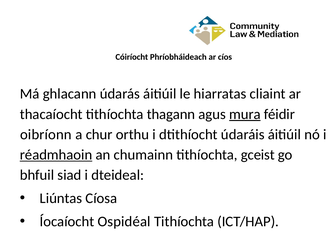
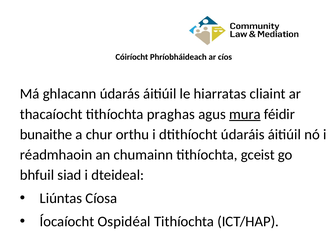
thagann: thagann -> praghas (171, 114)
oibríonn: oibríonn -> bunaithe (46, 135)
réadmhaoin underline: present -> none (56, 155)
